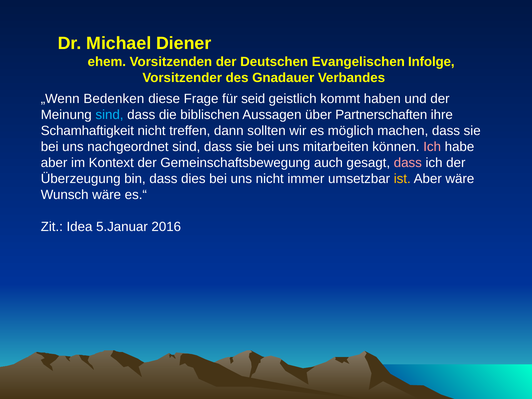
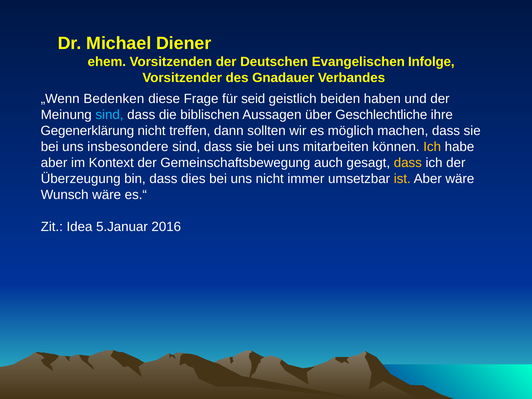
kommt: kommt -> beiden (340, 99)
Partnerschaften: Partnerschaften -> Geschlechtliche (381, 115)
Schamhaftigkeit: Schamhaftigkeit -> Gegenerklärung (87, 131)
nachgeordnet: nachgeordnet -> insbesondere (128, 147)
Ich colour: pink -> yellow (432, 147)
dass colour: pink -> yellow (408, 163)
